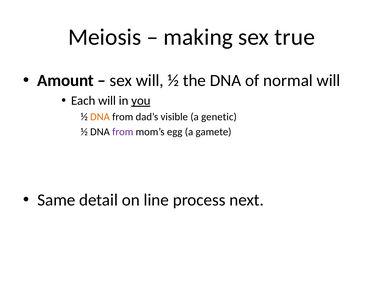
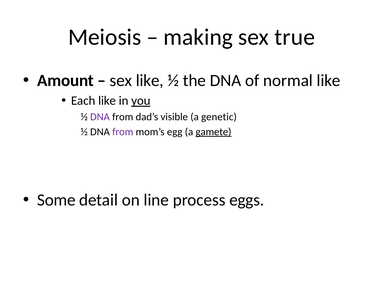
sex will: will -> like (150, 81)
normal will: will -> like (329, 81)
Each will: will -> like (107, 101)
DNA colour: orange -> purple (100, 117)
gamete underline: none -> present (213, 132)
Same: Same -> Some (56, 200)
next: next -> eggs (247, 200)
